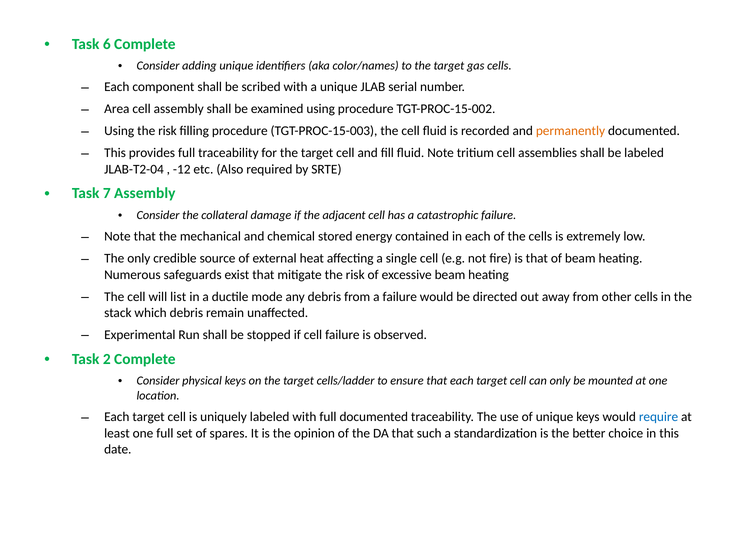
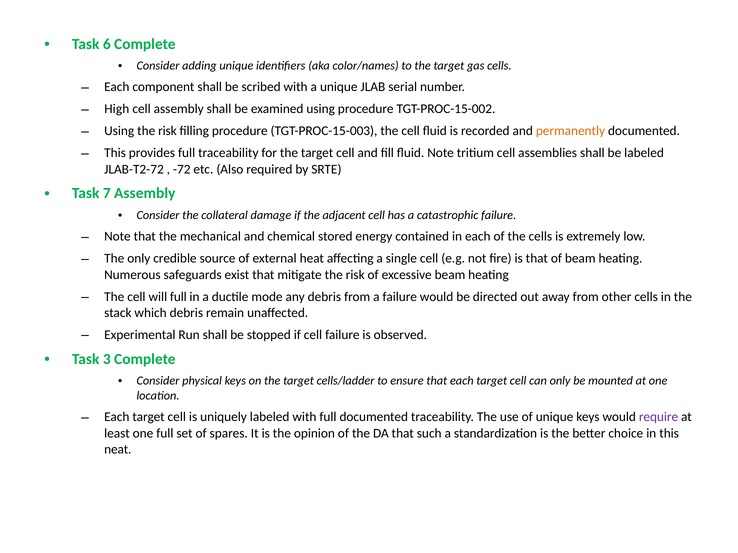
Area: Area -> High (117, 109)
JLAB-T2-04: JLAB-T2-04 -> JLAB-T2-72 (134, 169)
-12: -12 -> -72 (182, 169)
will list: list -> full (178, 297)
2: 2 -> 3 (107, 359)
require colour: blue -> purple (659, 417)
date: date -> neat (118, 450)
